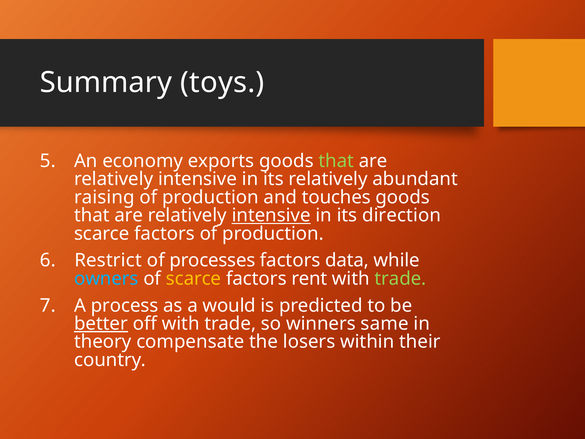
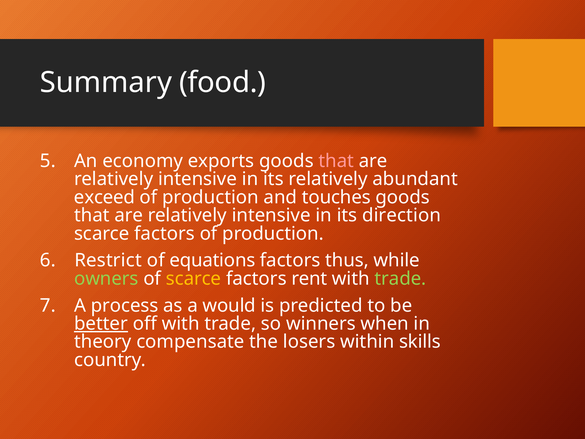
toys: toys -> food (223, 83)
that colour: light green -> pink (336, 161)
raising: raising -> exceed (104, 197)
intensive underline: present -> none (271, 215)
processes: processes -> equations (212, 260)
data: data -> thus (347, 260)
owners colour: light blue -> light green (106, 278)
same: same -> when (385, 323)
their: their -> skills (420, 342)
